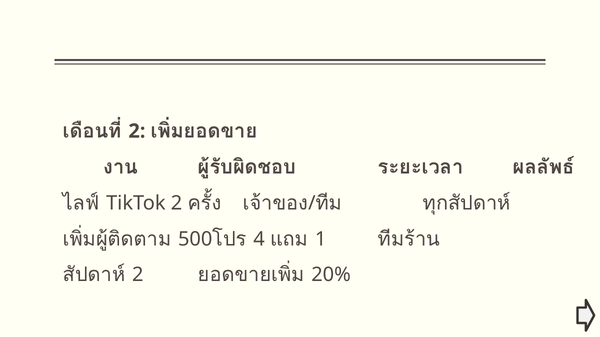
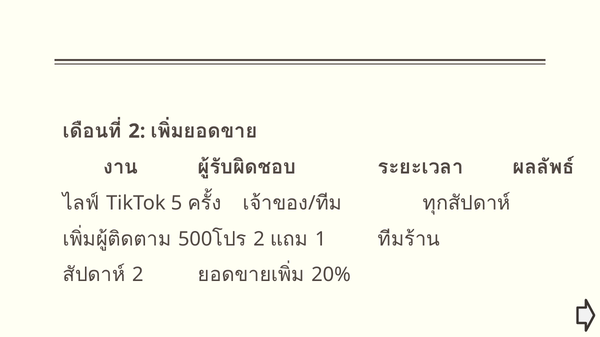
TikTok 2: 2 -> 5 (177, 203)
4: 4 -> 2 (259, 239)
